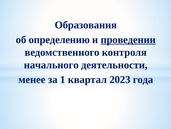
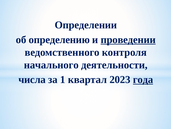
Образования: Образования -> Определении (86, 25)
менее: менее -> числа (32, 79)
года underline: none -> present (143, 79)
